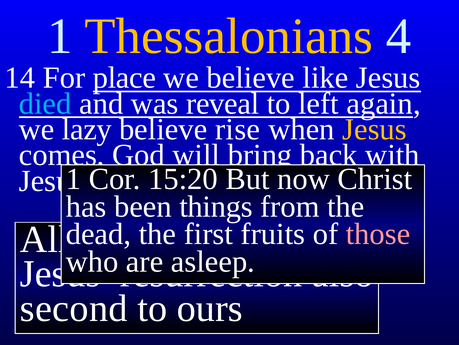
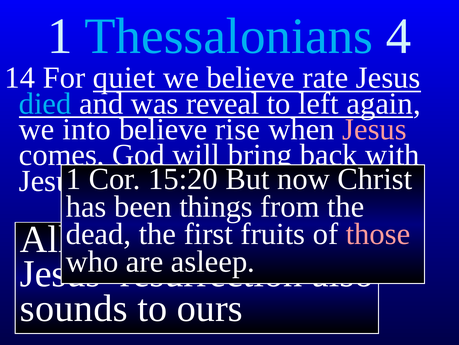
Thessalonians colour: yellow -> light blue (229, 36)
place: place -> quiet (124, 78)
like: like -> rate (325, 78)
lazy: lazy -> into (87, 129)
Jesus colour: yellow -> pink (374, 129)
second: second -> sounds (74, 308)
